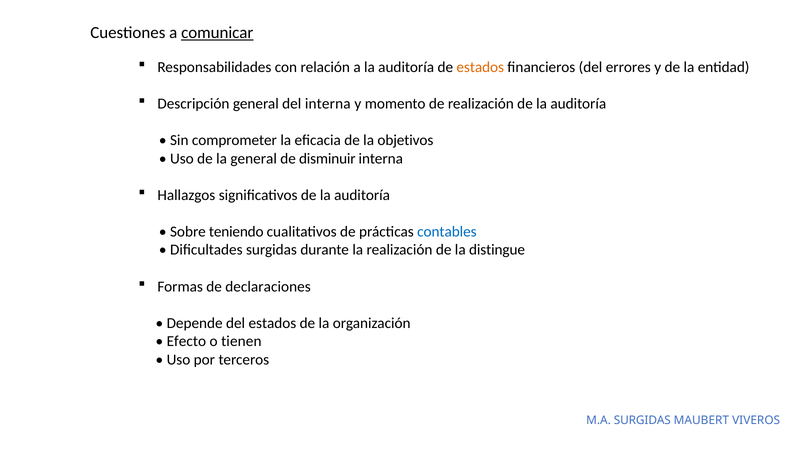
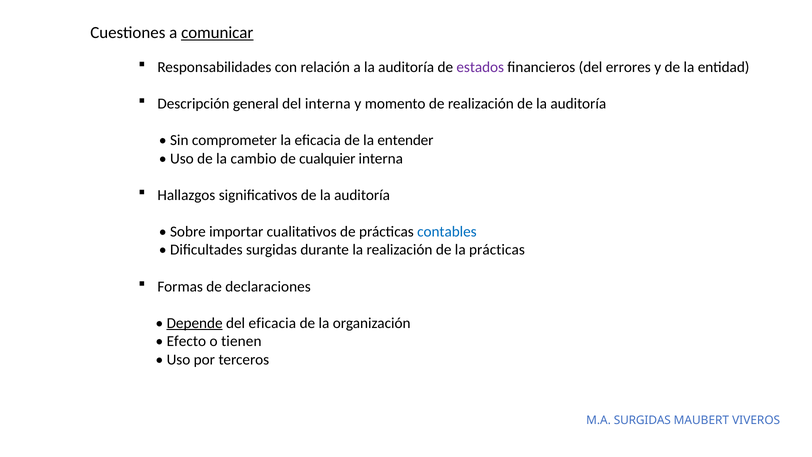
estados colour: orange -> purple (480, 67)
objetivos: objetivos -> entender (405, 140)
la general: general -> cambio (254, 158)
disminuir: disminuir -> cualquier (327, 158)
teniendo: teniendo -> importar (236, 232)
la distingue: distingue -> prácticas (497, 250)
Depende underline: none -> present (195, 323)
del estados: estados -> eficacia (272, 323)
